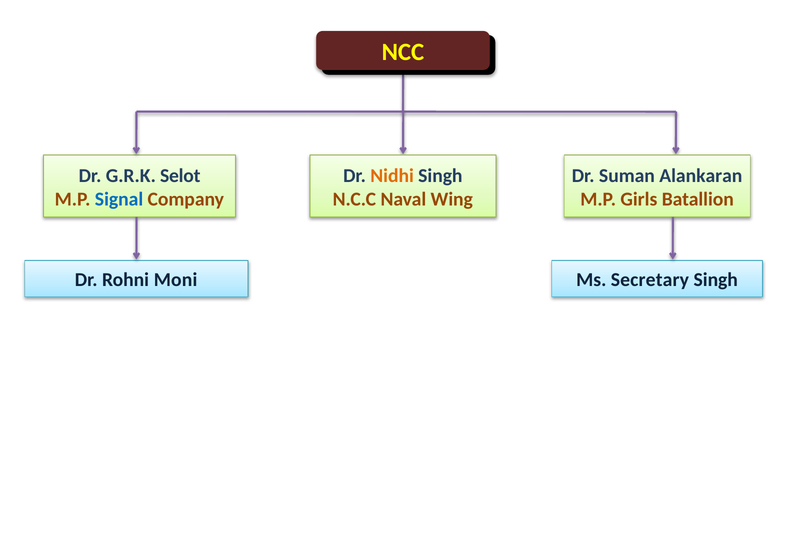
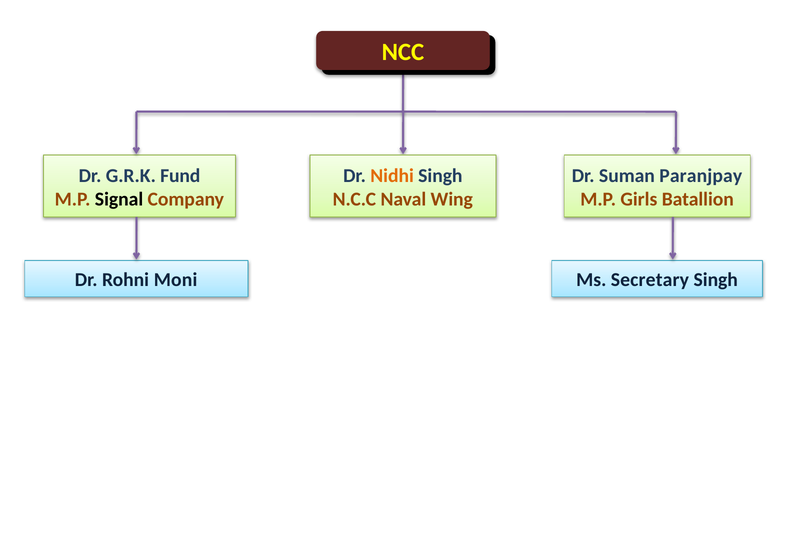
Selot: Selot -> Fund (180, 176)
Alankaran: Alankaran -> Paranjpay (701, 176)
Signal colour: blue -> black (119, 199)
